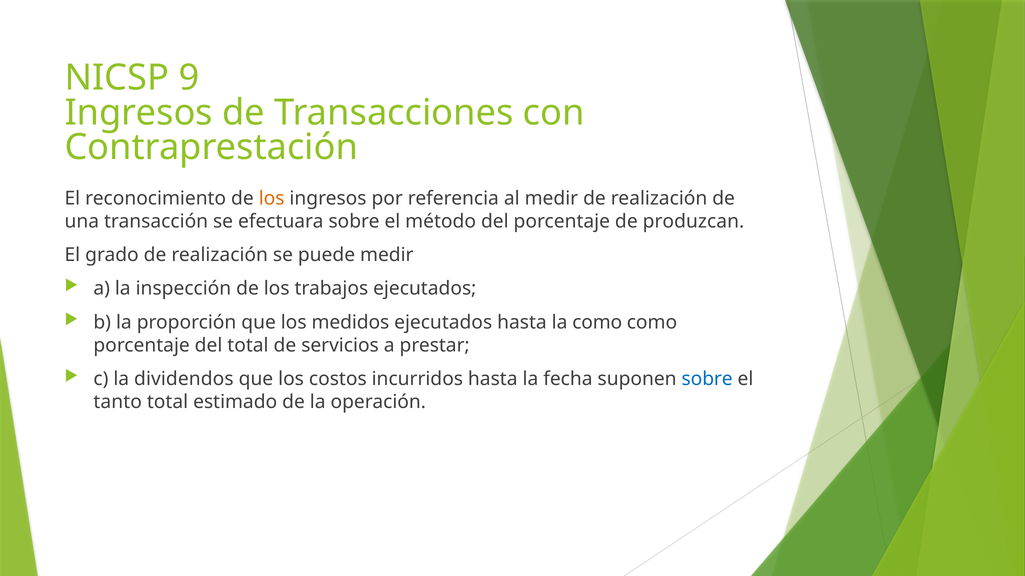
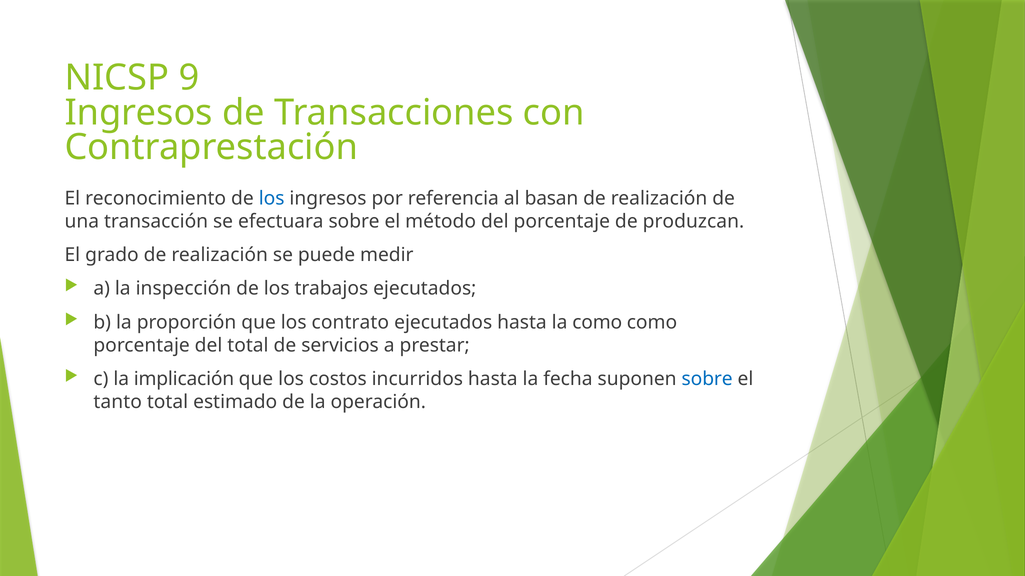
los colour: orange -> blue (272, 198)
al medir: medir -> basan (551, 198)
medidos: medidos -> contrato (350, 323)
dividendos: dividendos -> implicación (184, 379)
